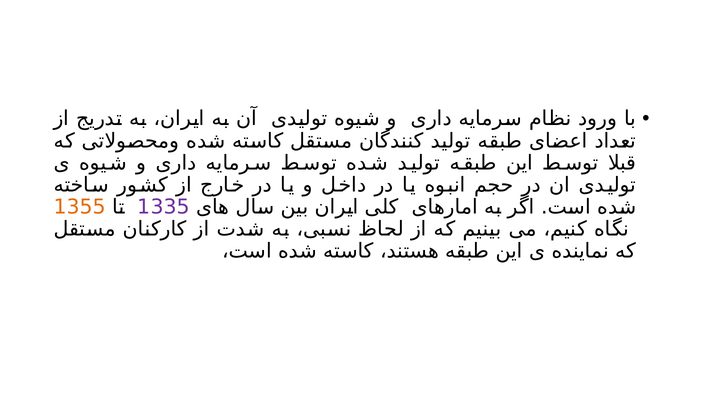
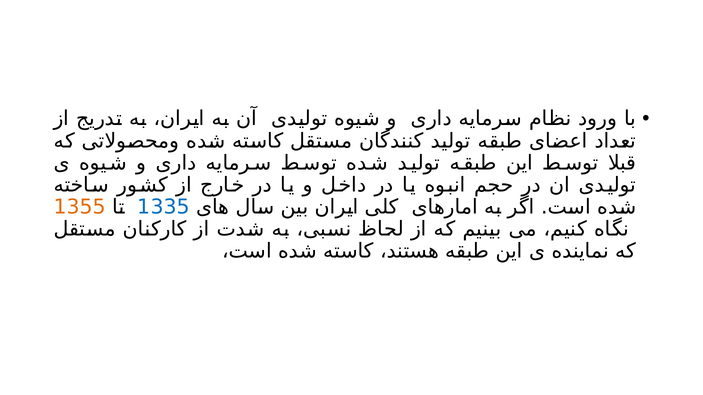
1335 colour: purple -> blue (164, 207)
